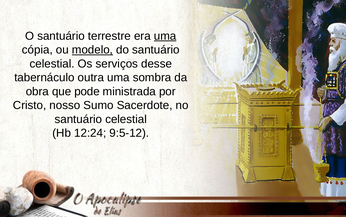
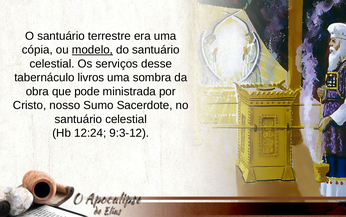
uma underline: present -> none (165, 36)
outra: outra -> livros (91, 77)
9:5-12: 9:5-12 -> 9:3-12 (129, 133)
